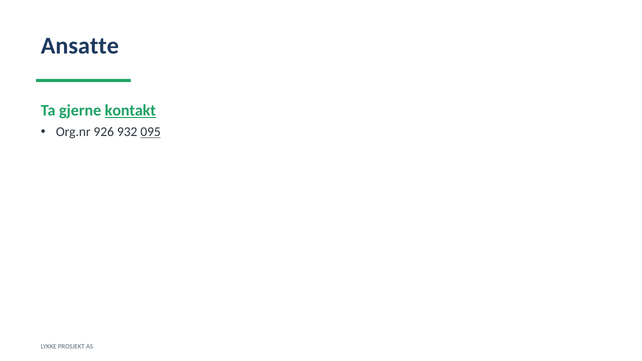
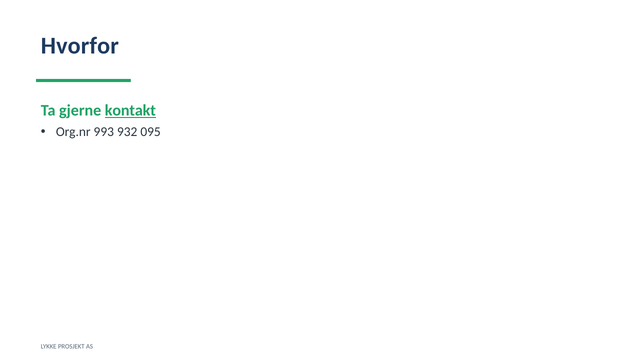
Ansatte: Ansatte -> Hvorfor (80, 46)
926: 926 -> 993 (104, 132)
095 underline: present -> none (151, 132)
